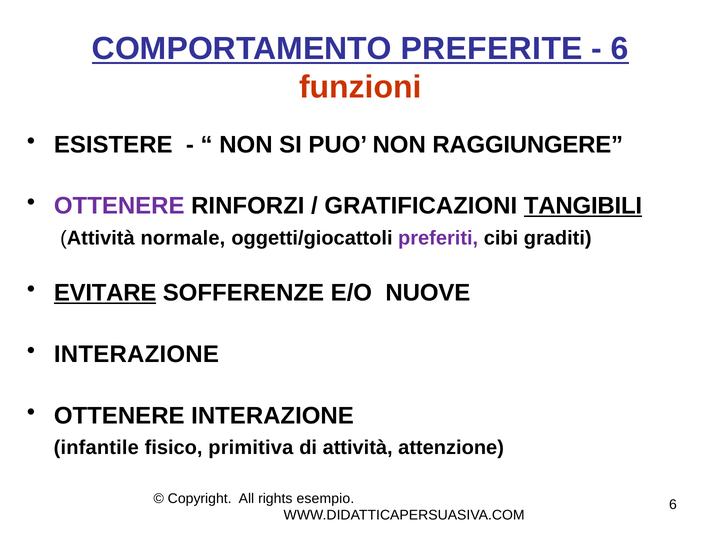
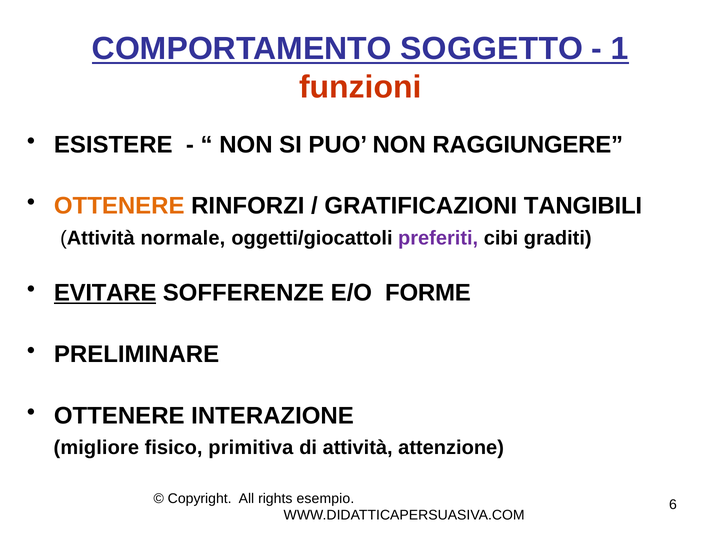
PREFERITE: PREFERITE -> SOGGETTO (492, 49)
6: 6 -> 1 (620, 49)
OTTENERE colour: purple -> orange (119, 206)
TANGIBILI underline: present -> none (583, 206)
NUOVE: NUOVE -> FORME (428, 293)
INTERAZIONE: INTERAZIONE -> PRELIMINARE (137, 354)
infantile: infantile -> migliore (96, 448)
